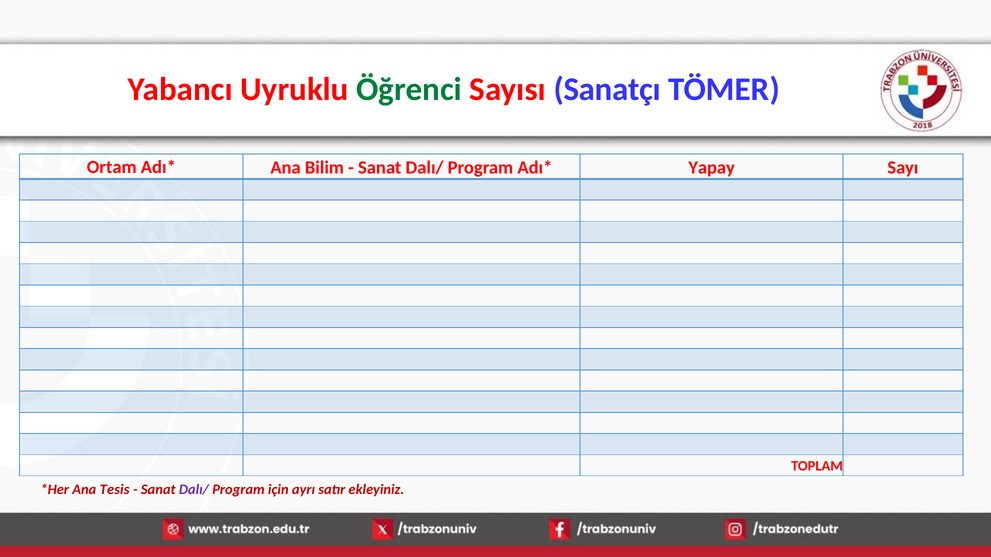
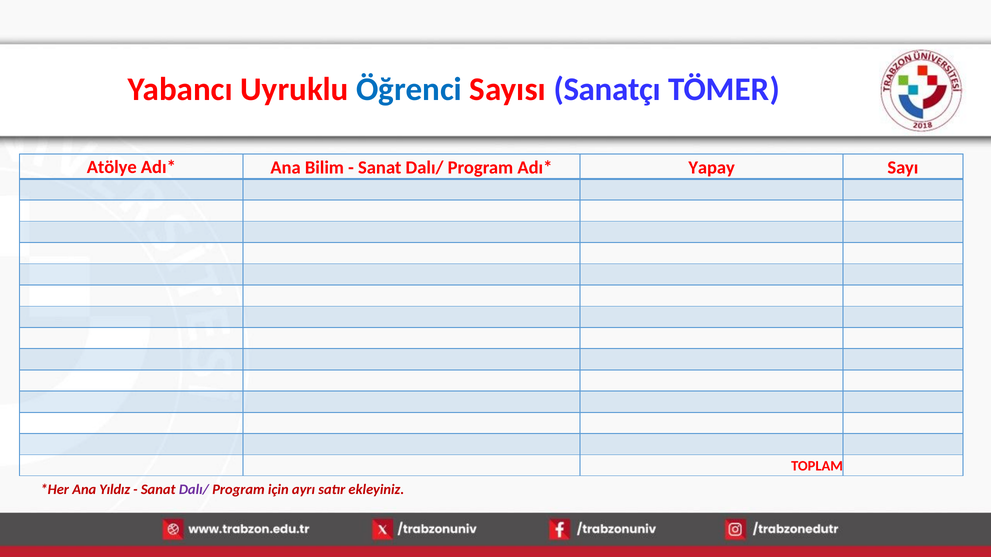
Öğrenci colour: green -> blue (409, 89)
Ortam: Ortam -> Atölye (112, 167)
Tesis: Tesis -> Yıldız (115, 490)
